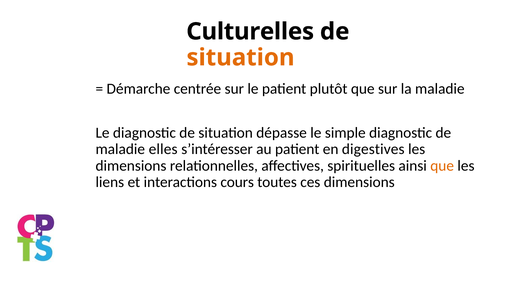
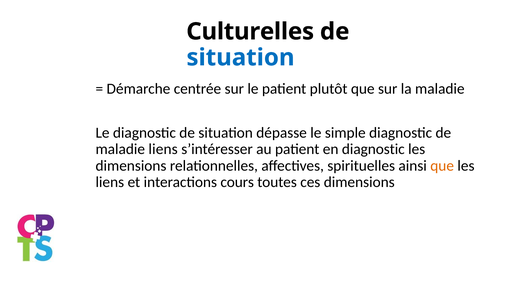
situation colour: orange -> blue (241, 58)
maladie elles: elles -> liens (163, 149)
en digestives: digestives -> diagnostic (373, 149)
